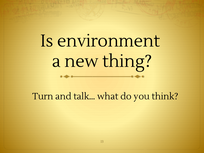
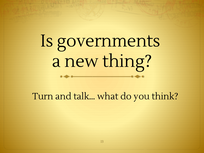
environment: environment -> governments (109, 41)
